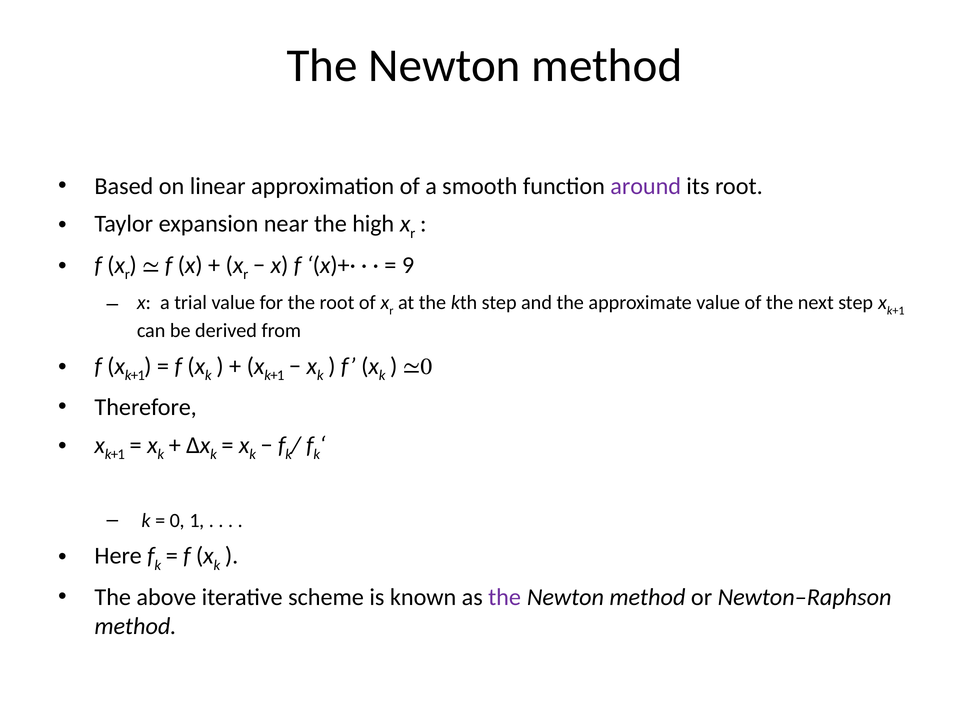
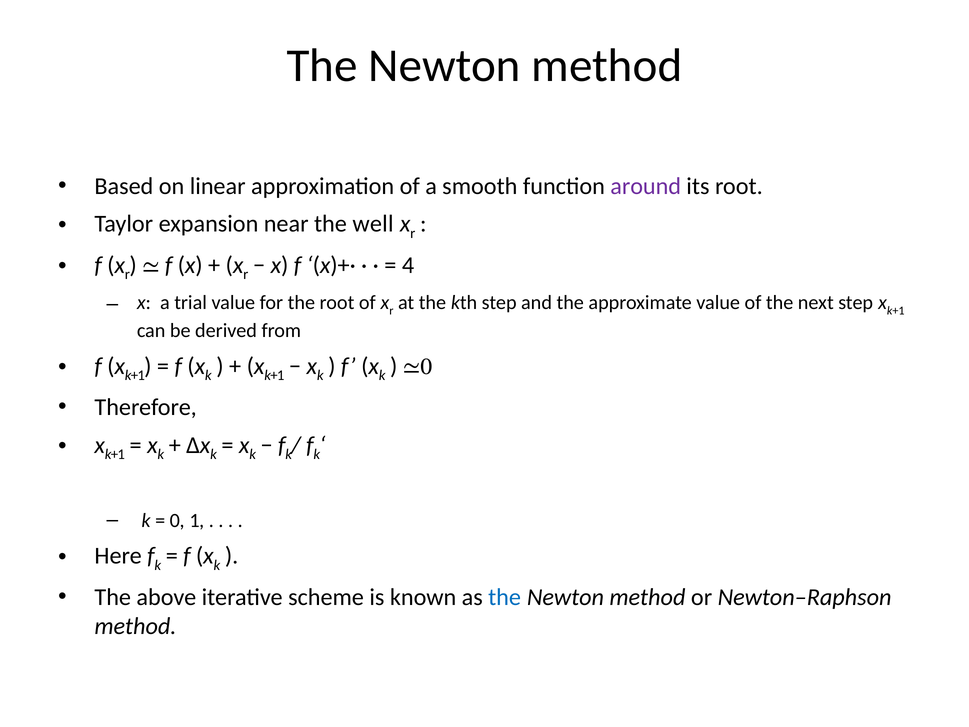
high: high -> well (373, 224)
9: 9 -> 4 (408, 265)
the colour: purple -> blue (505, 597)
